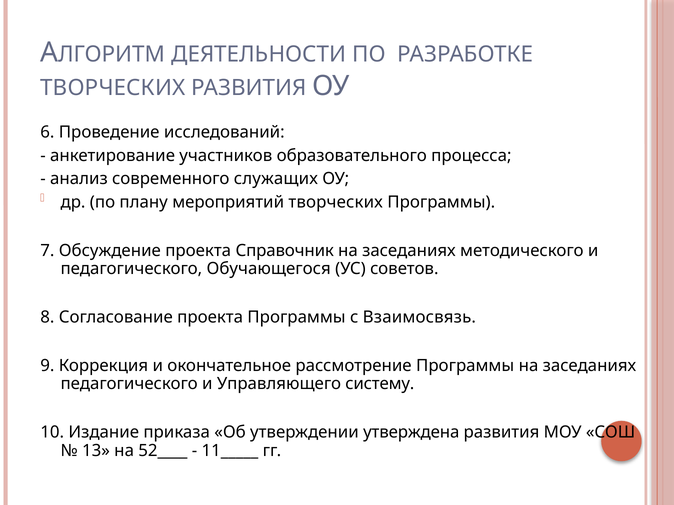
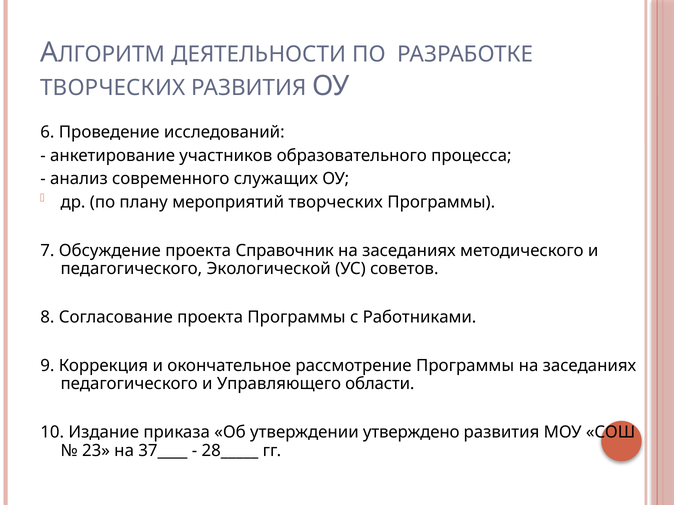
Обучающегося: Обучающегося -> Экологической (269, 269)
Взаимосвязь: Взаимосвязь -> Работниками (419, 318)
систему: систему -> области (380, 384)
утверждена: утверждена -> утверждено (411, 433)
13: 13 -> 23 (96, 451)
52____: 52____ -> 37____ (163, 451)
11_____: 11_____ -> 28_____ (230, 451)
